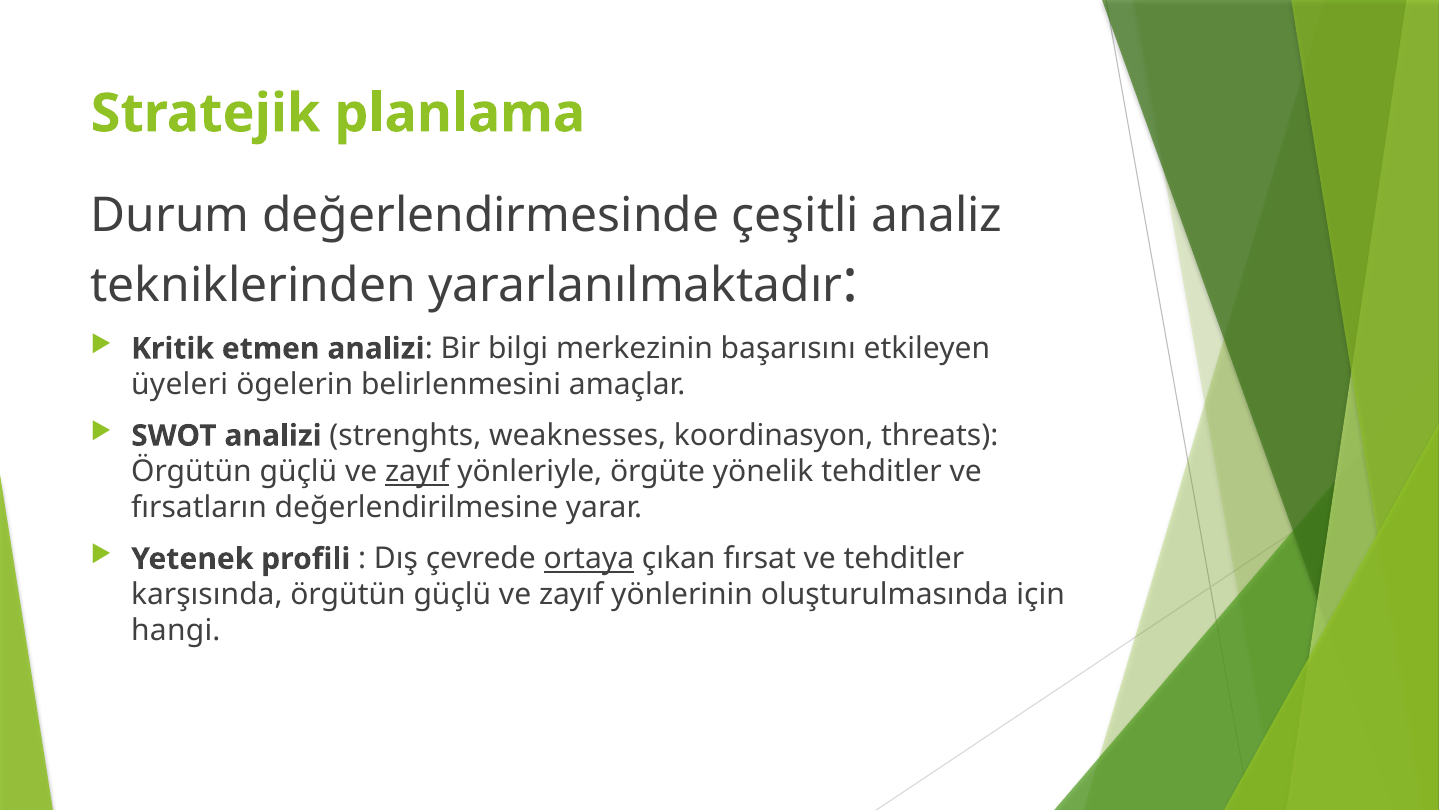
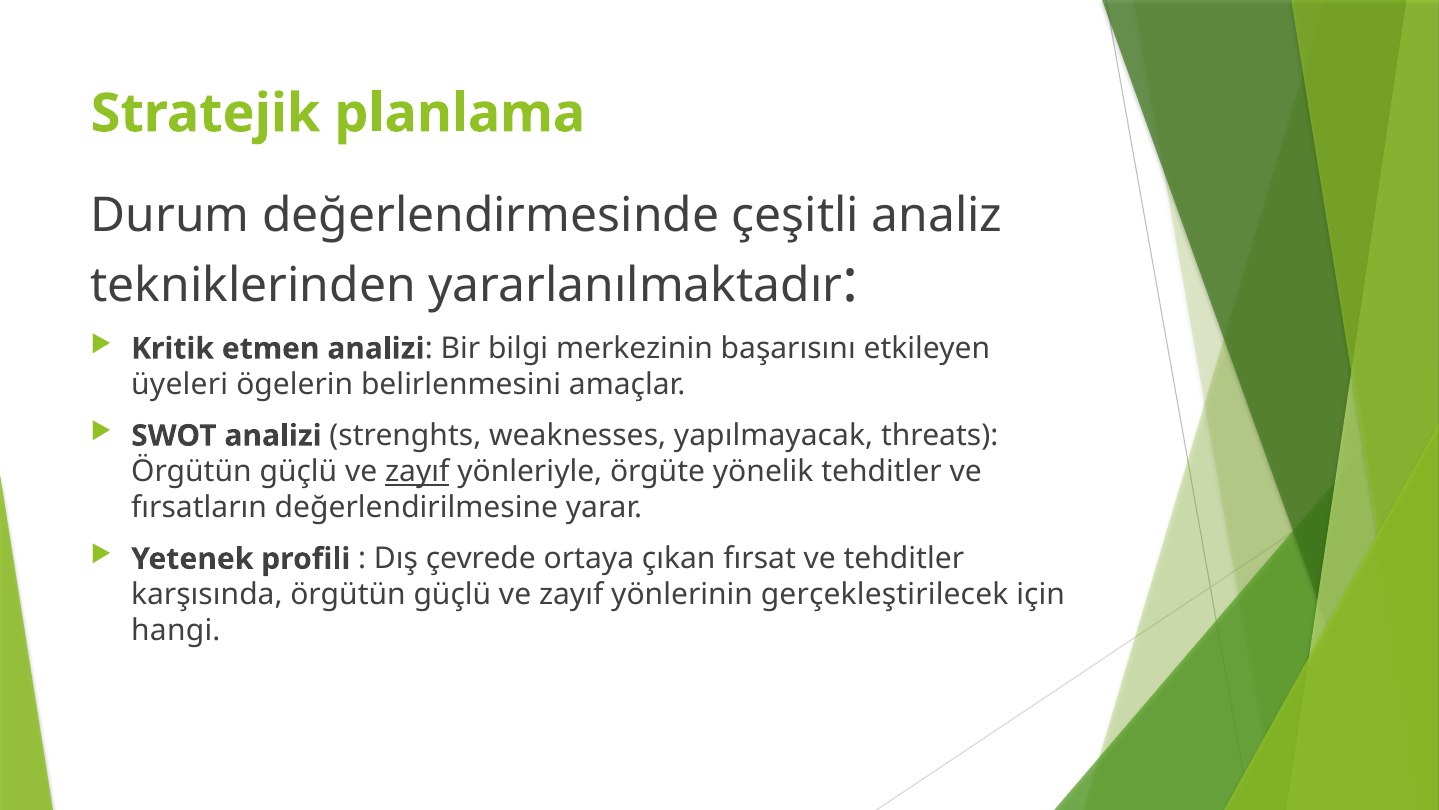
koordinasyon: koordinasyon -> yapılmayacak (774, 435)
ortaya underline: present -> none (589, 559)
oluşturulmasında: oluşturulmasında -> gerçekleştirilecek (885, 595)
